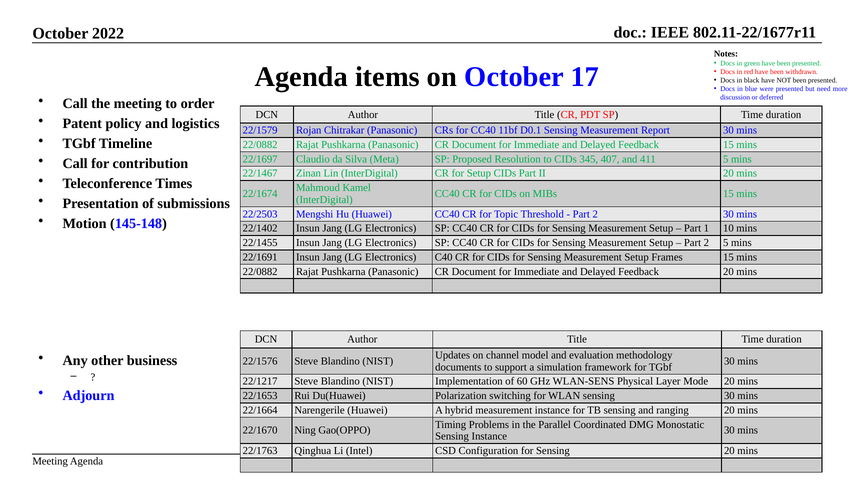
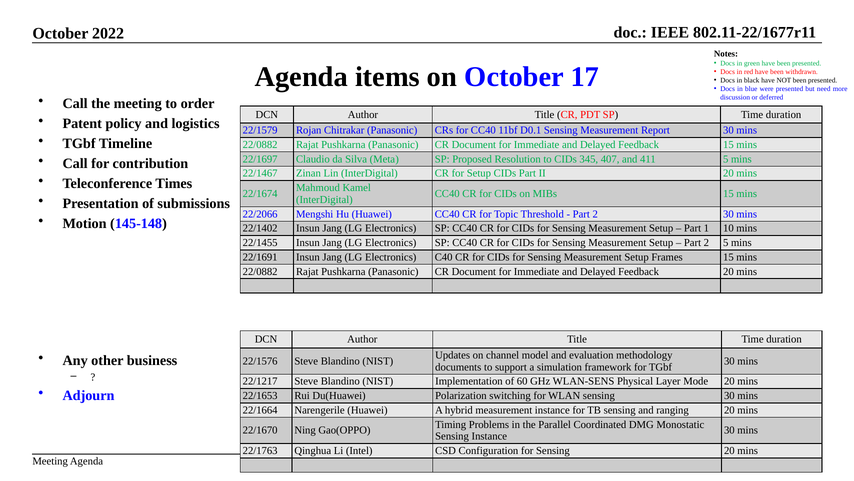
22/2503: 22/2503 -> 22/2066 (260, 214)
